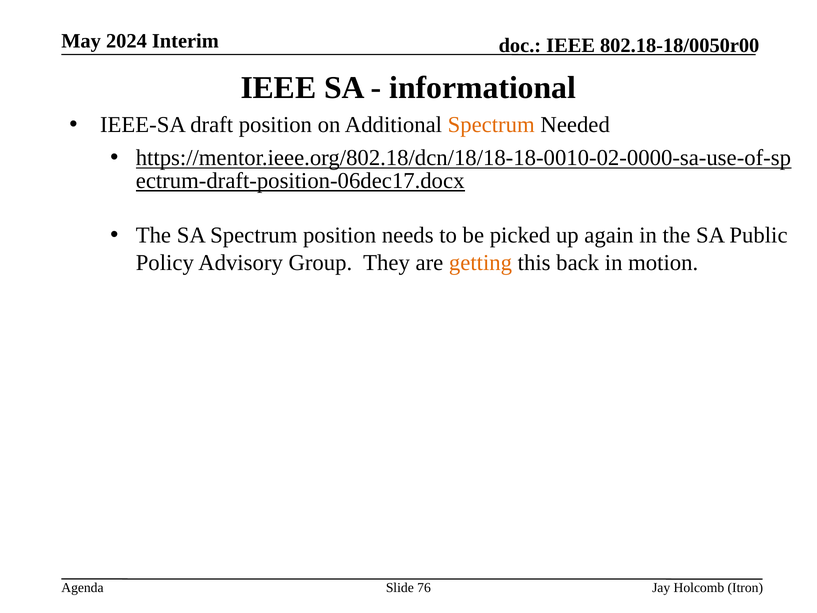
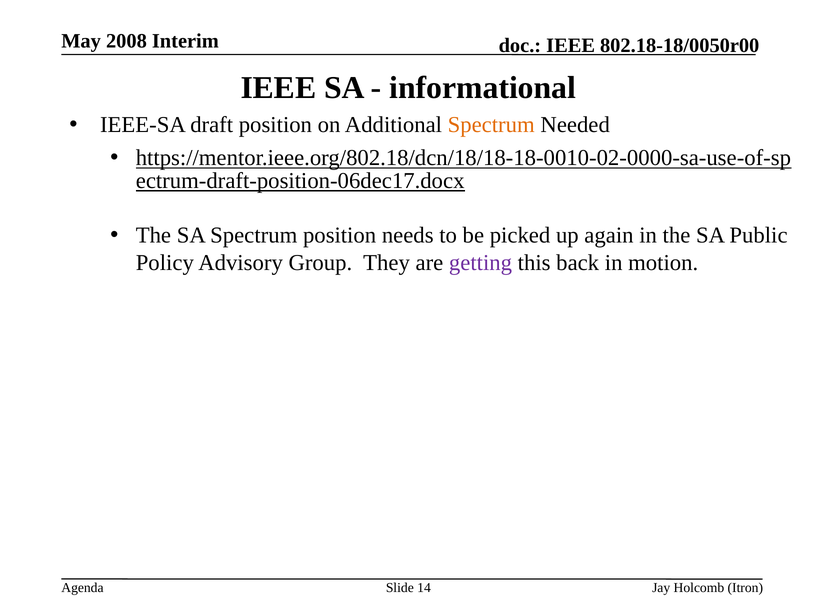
2024: 2024 -> 2008 (126, 41)
getting colour: orange -> purple (481, 262)
76: 76 -> 14 (424, 588)
